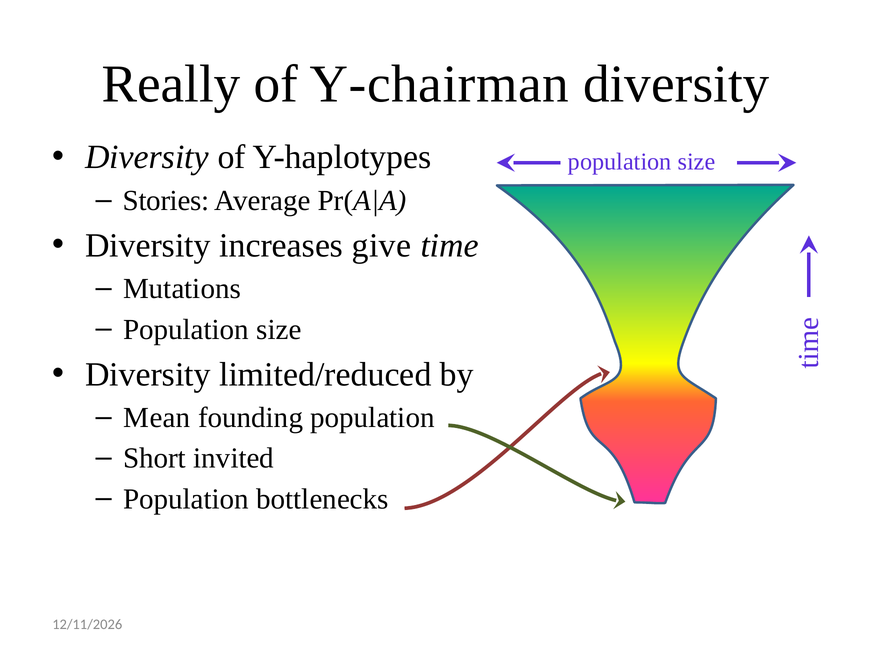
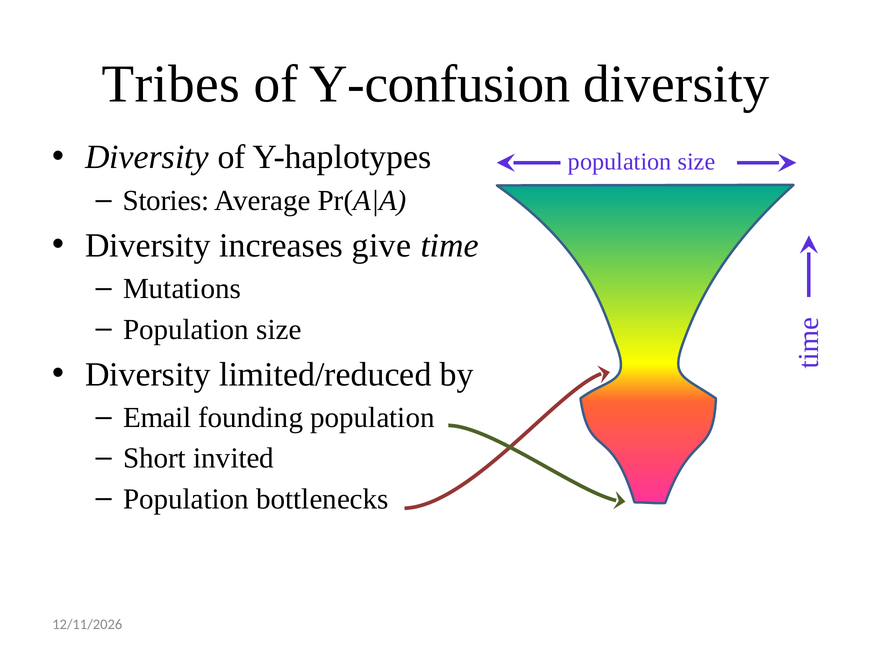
Really: Really -> Tribes (171, 84)
Y-chairman: Y-chairman -> Y-confusion (440, 84)
Mean: Mean -> Email (157, 418)
